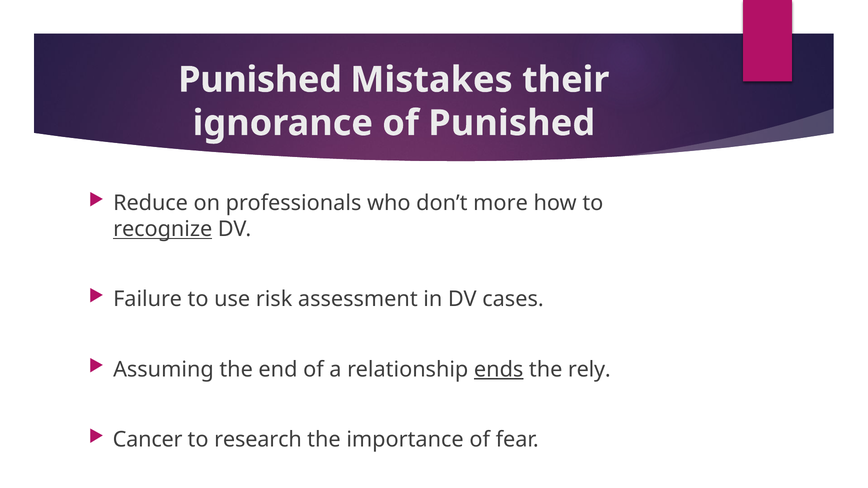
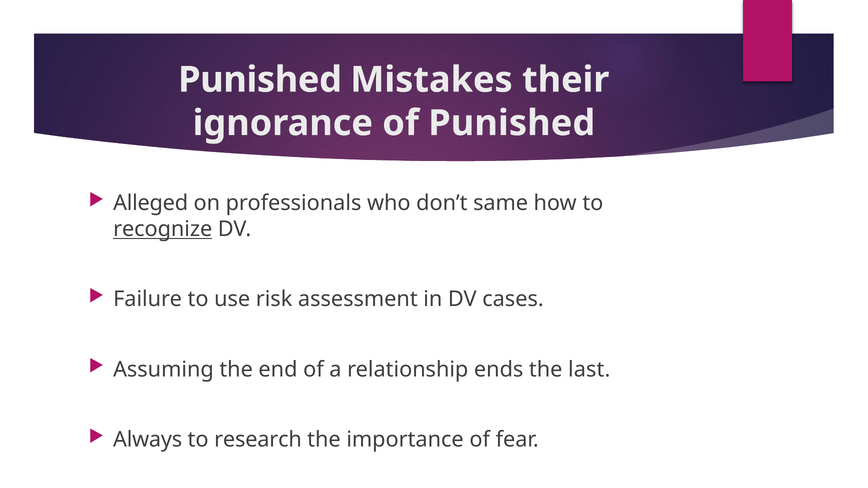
Reduce: Reduce -> Alleged (151, 203)
more: more -> same (501, 203)
ends underline: present -> none (499, 370)
rely: rely -> last (589, 370)
Cancer: Cancer -> Always (148, 440)
